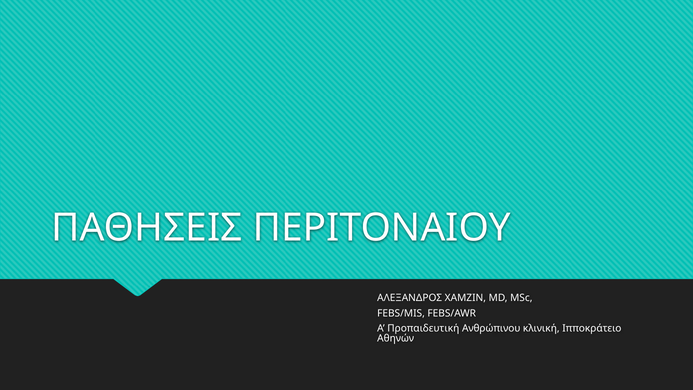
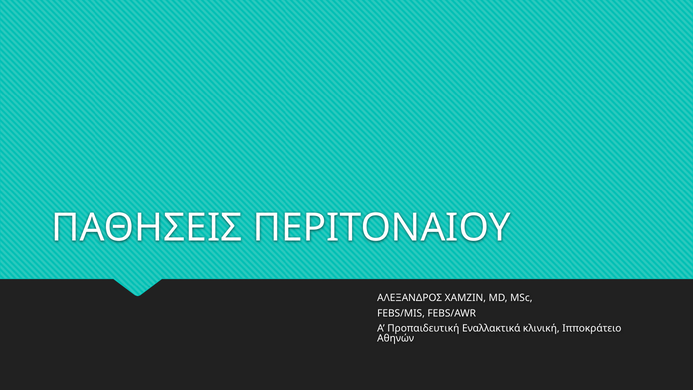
Ανθρώπινου: Ανθρώπινου -> Εναλλακτικά (491, 328)
